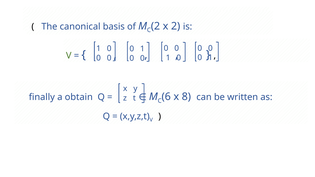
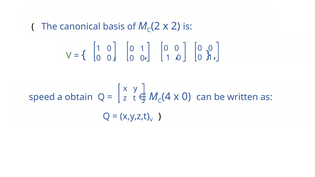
finally: finally -> speed (42, 97)
6: 6 -> 4 (166, 97)
x 8: 8 -> 0 (186, 97)
